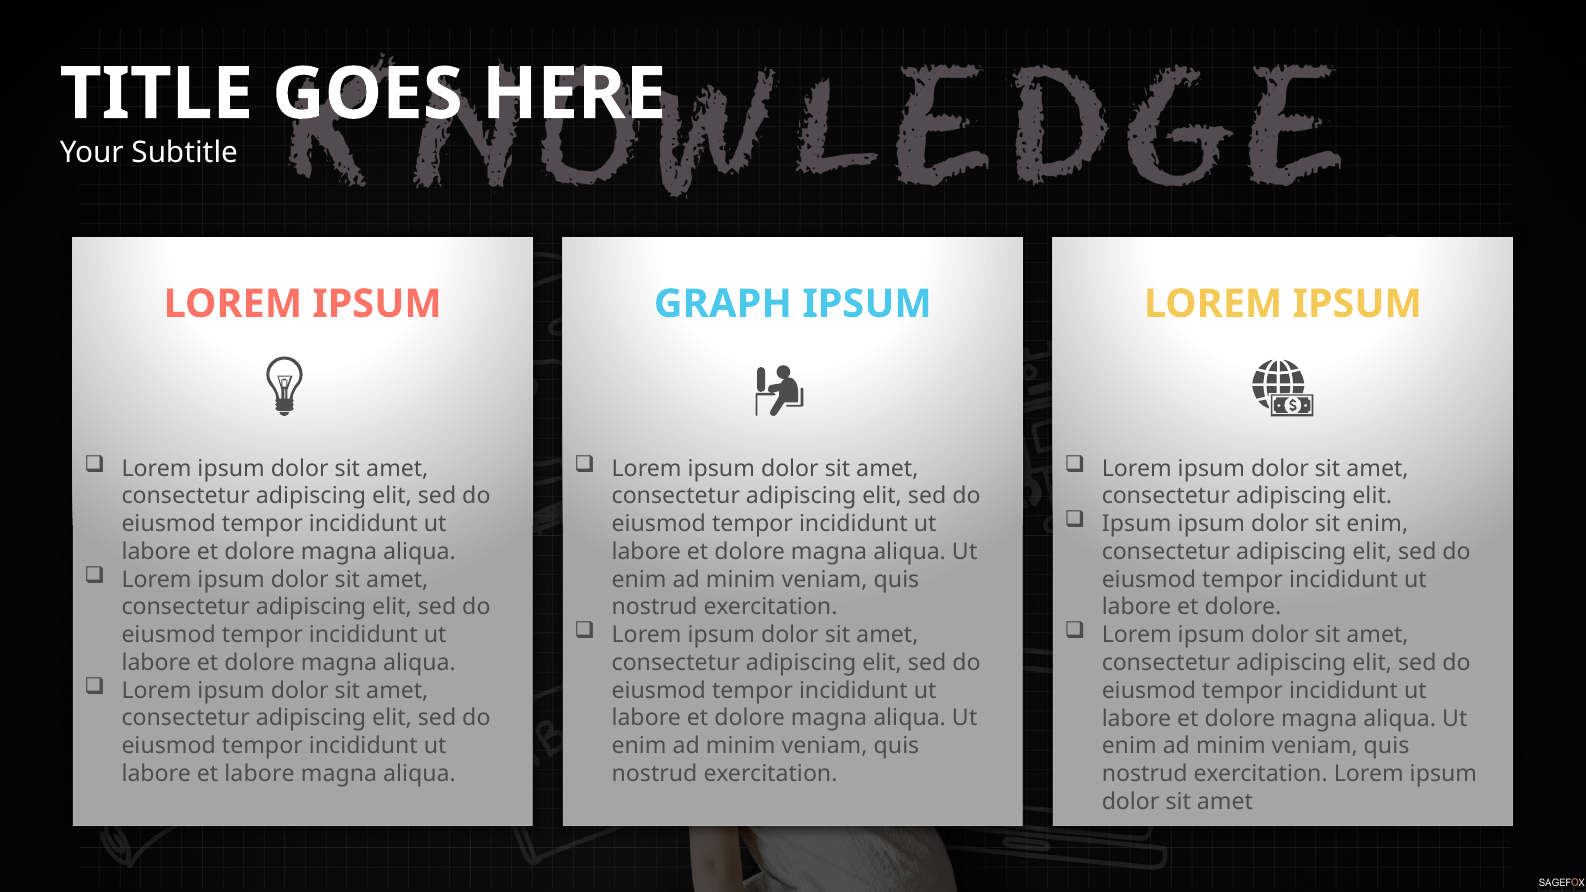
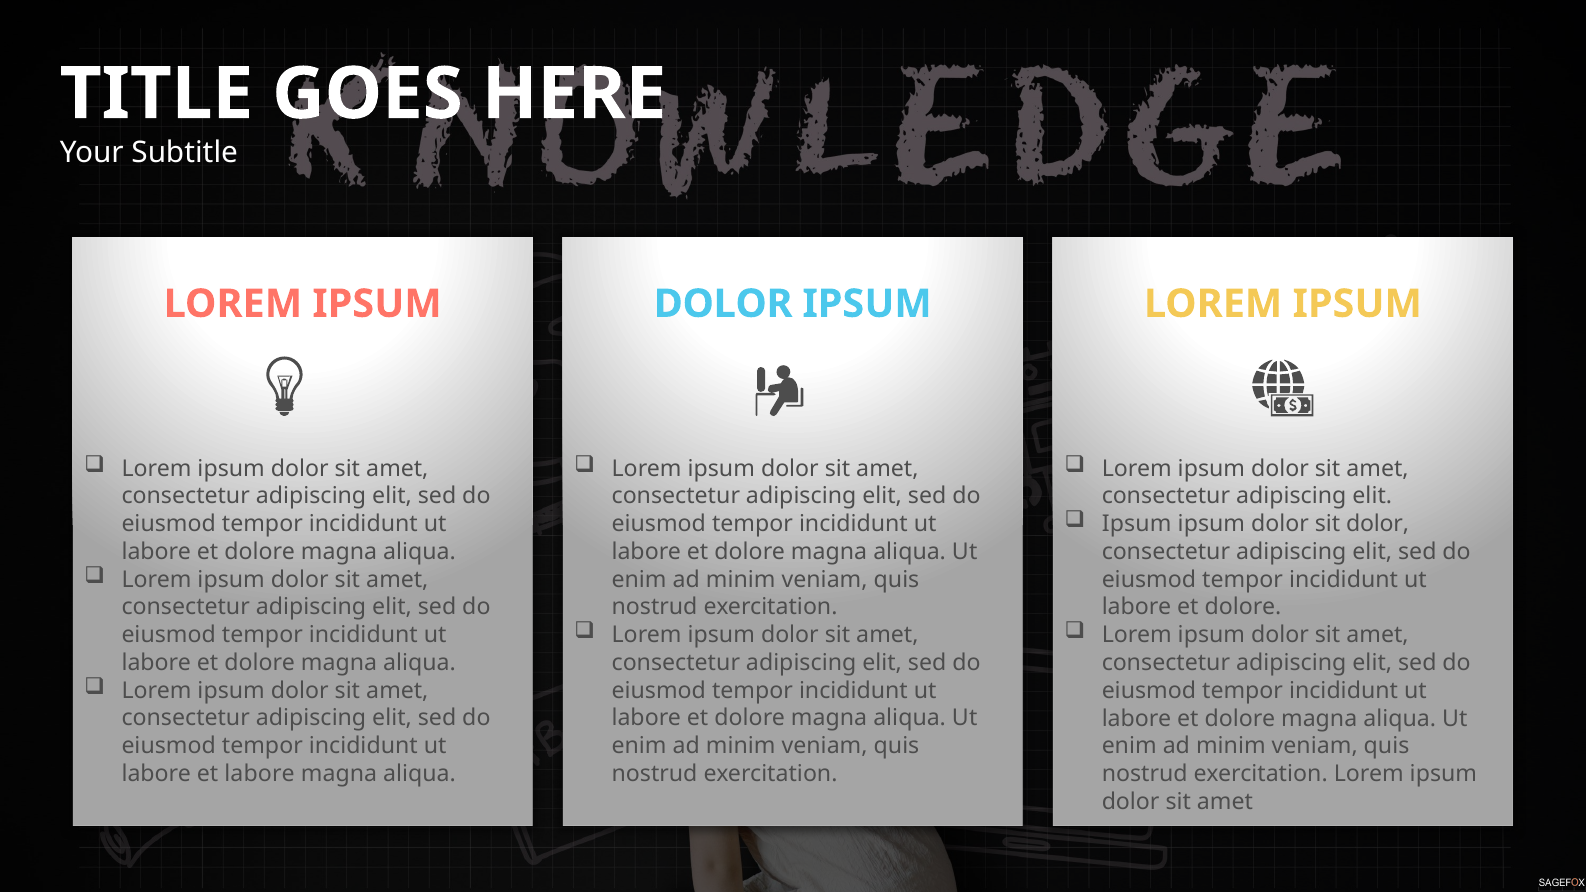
GRAPH: GRAPH -> DOLOR (723, 304)
sit enim: enim -> dolor (1378, 524)
